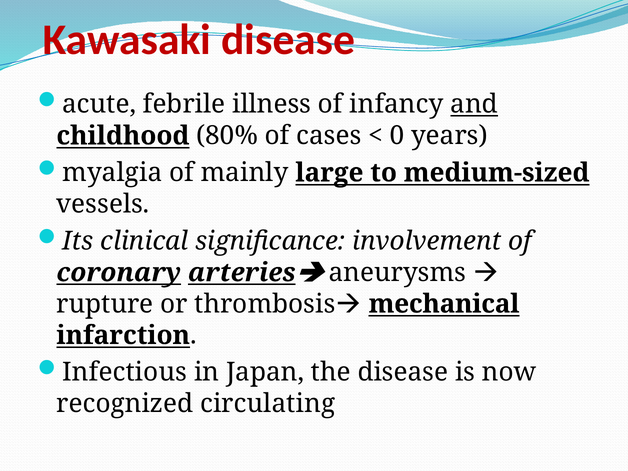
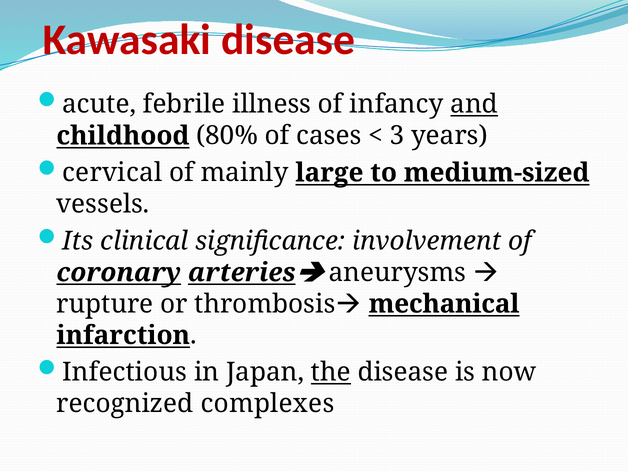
0: 0 -> 3 (397, 136)
myalgia: myalgia -> cervical (112, 173)
the underline: none -> present (331, 372)
circulating: circulating -> complexes (267, 404)
